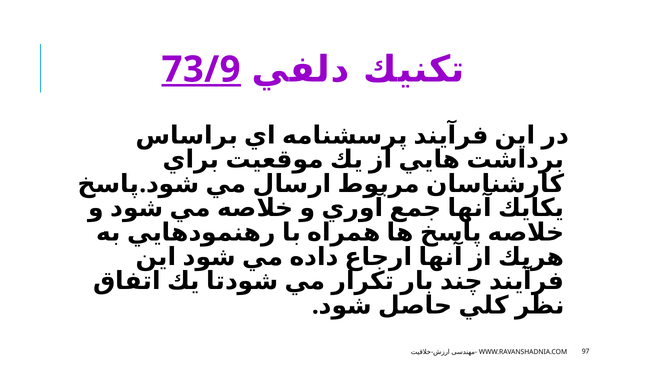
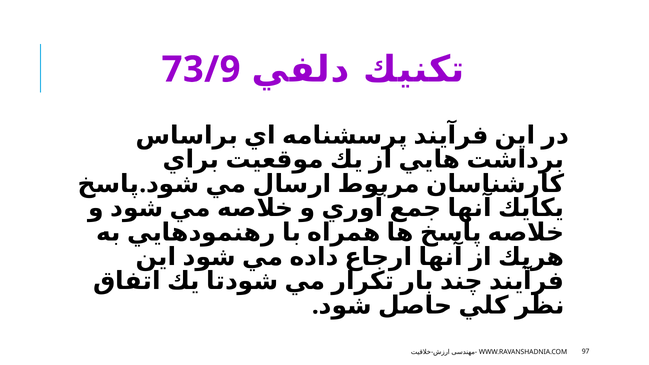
73/9 underline: present -> none (201, 70)
